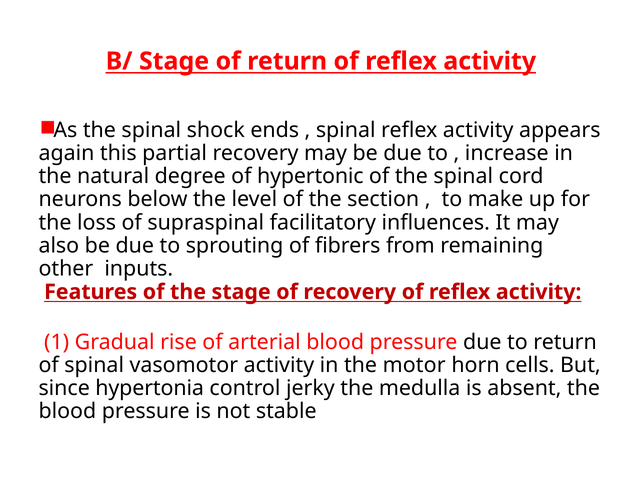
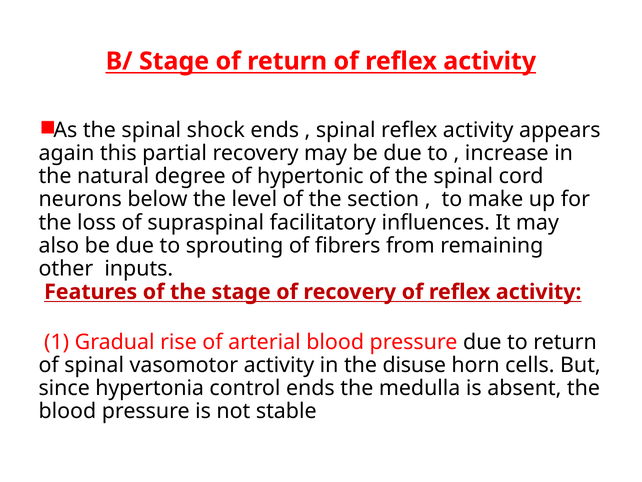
motor: motor -> disuse (414, 365)
control jerky: jerky -> ends (310, 388)
